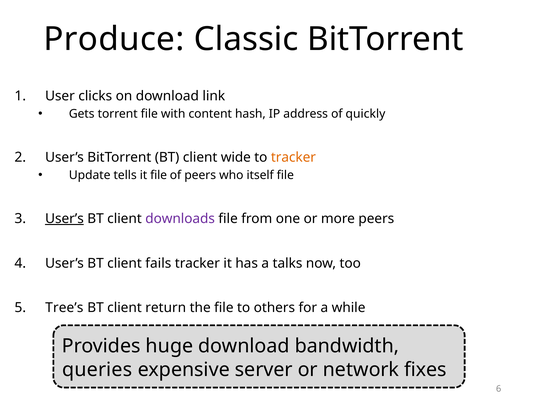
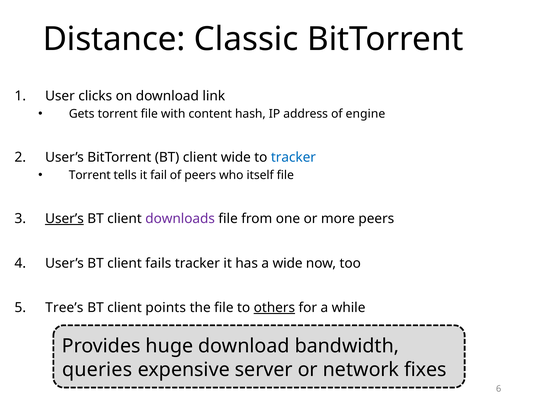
Produce: Produce -> Distance (114, 39)
quickly: quickly -> engine (365, 114)
tracker colour: orange -> blue (293, 157)
Update: Update -> Torrent (90, 175)
it file: file -> fail (159, 175)
a talks: talks -> wide (288, 263)
return: return -> points (166, 308)
others underline: none -> present (274, 308)
